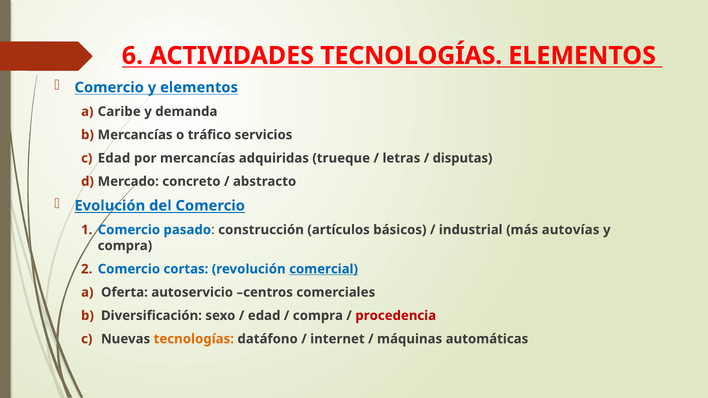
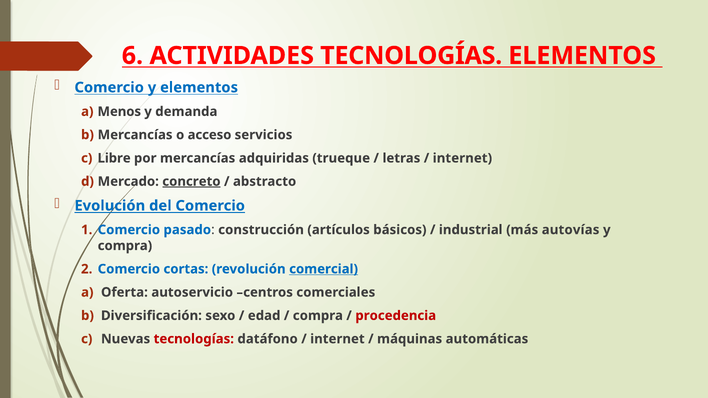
Caribe: Caribe -> Menos (119, 112)
tráfico: tráfico -> acceso (210, 135)
Edad: Edad -> Libre (114, 158)
disputas: disputas -> internet (462, 158)
concreto underline: none -> present (191, 182)
tecnologías colour: orange -> red (194, 339)
